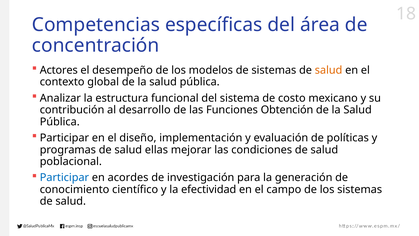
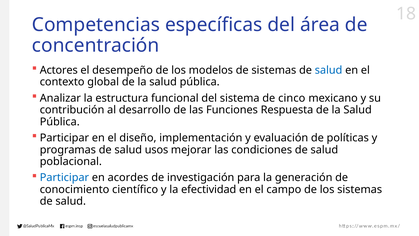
salud colour: orange -> blue (329, 70)
costo: costo -> cinco (292, 98)
Obtención: Obtención -> Respuesta (287, 110)
ellas: ellas -> usos (156, 150)
